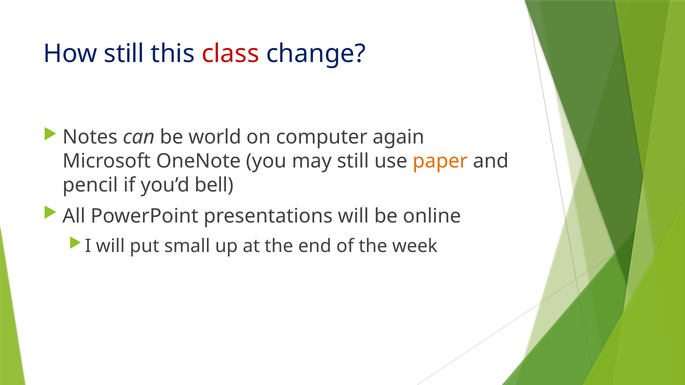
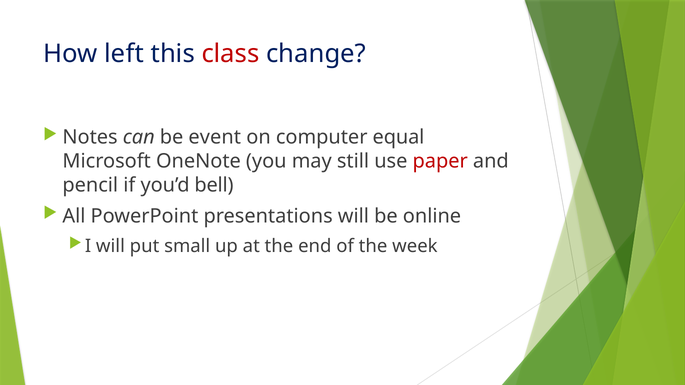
How still: still -> left (124, 54)
world: world -> event (215, 137)
again: again -> equal (399, 137)
paper colour: orange -> red (440, 161)
